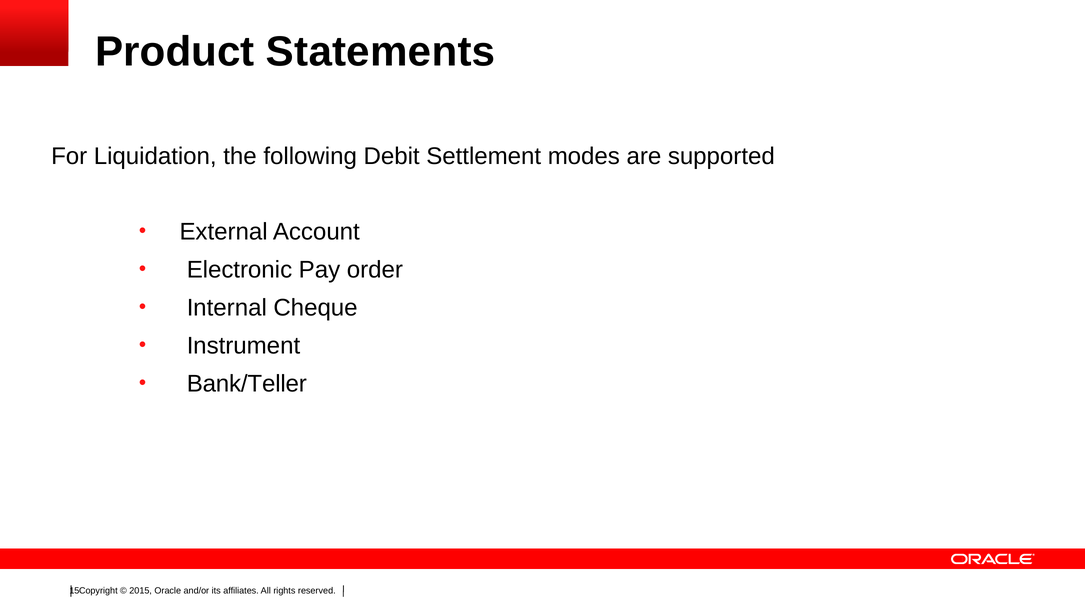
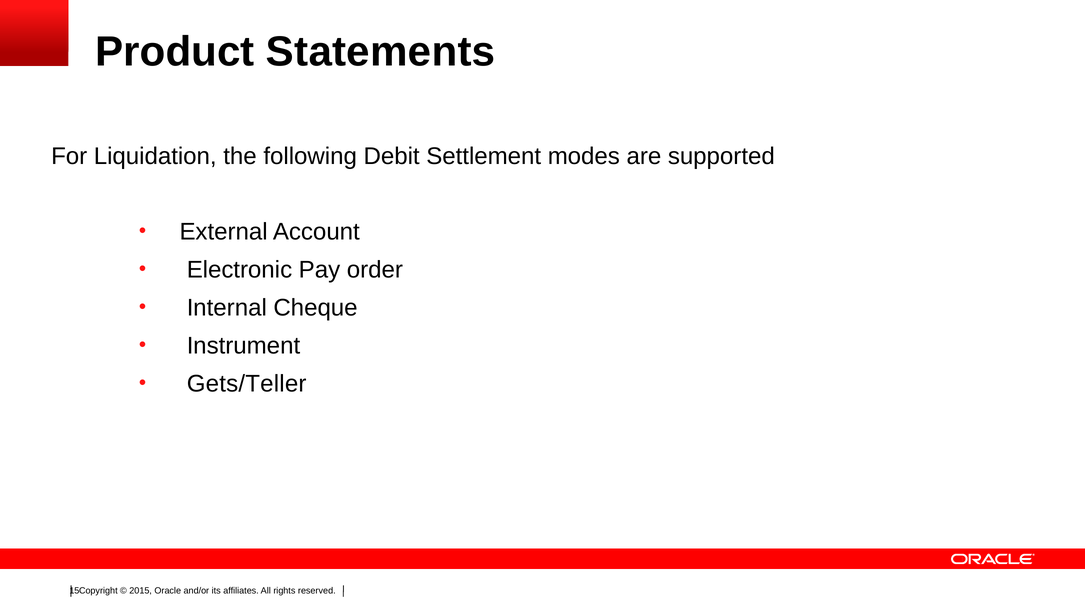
Bank/Teller: Bank/Teller -> Gets/Teller (247, 384)
